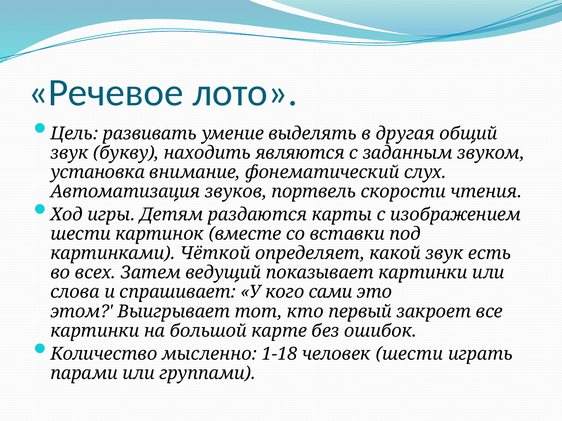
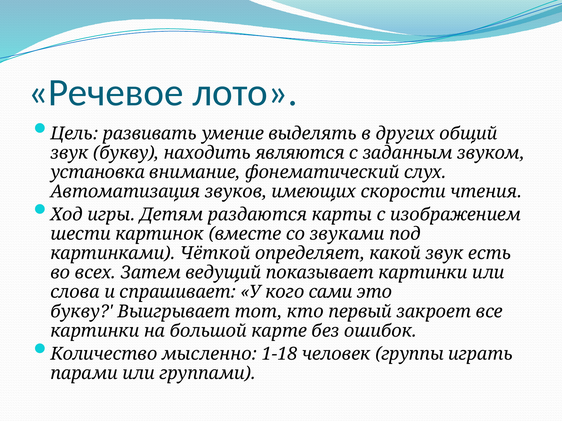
другая: другая -> других (405, 134)
портвель: портвель -> имеющих (314, 192)
вставки: вставки -> звуками (347, 234)
этом: этом -> букву (82, 312)
человек шести: шести -> группы (410, 354)
